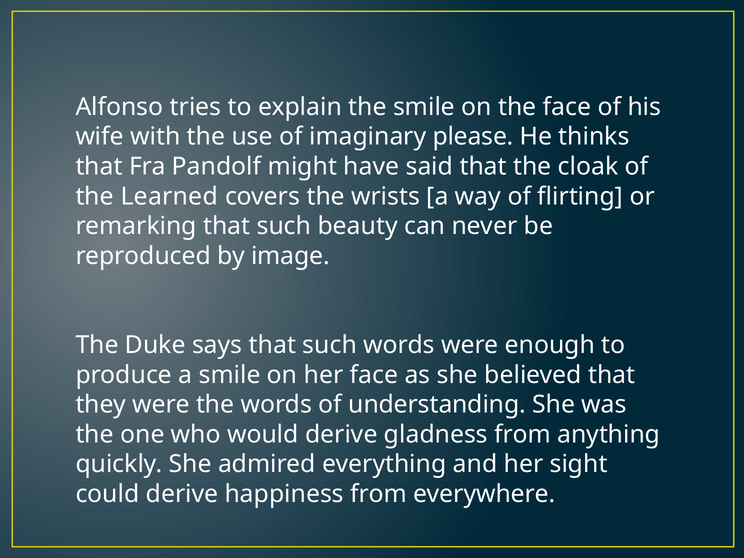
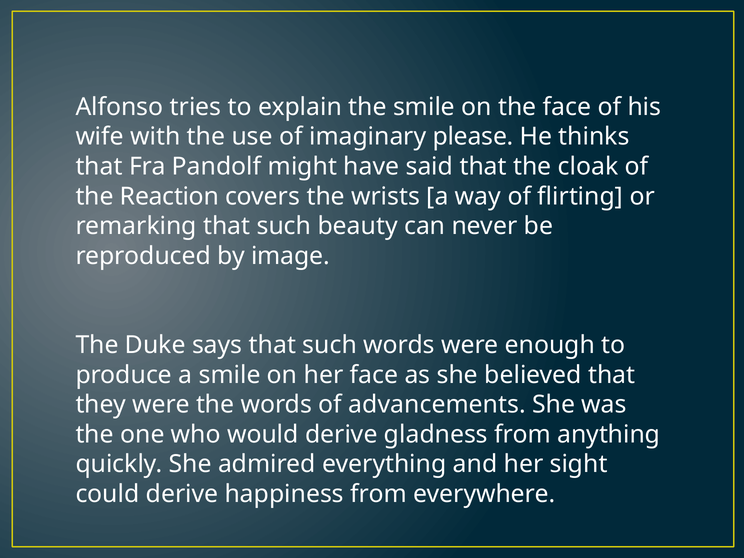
Learned: Learned -> Reaction (169, 196)
understanding: understanding -> advancements (437, 405)
